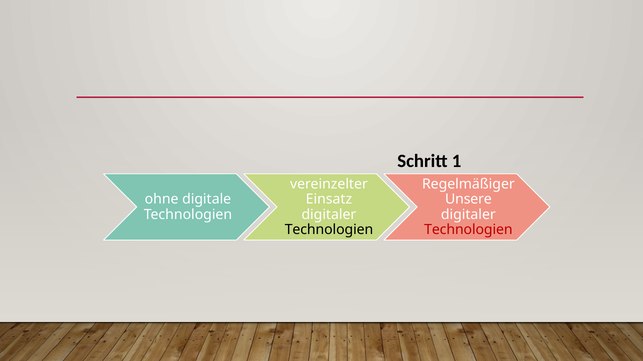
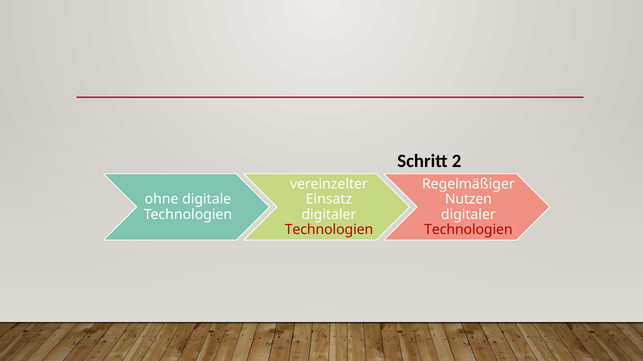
1: 1 -> 2 (457, 162)
Unsere: Unsere -> Nutzen (468, 200)
Technologien colour: black -> red (329, 230)
